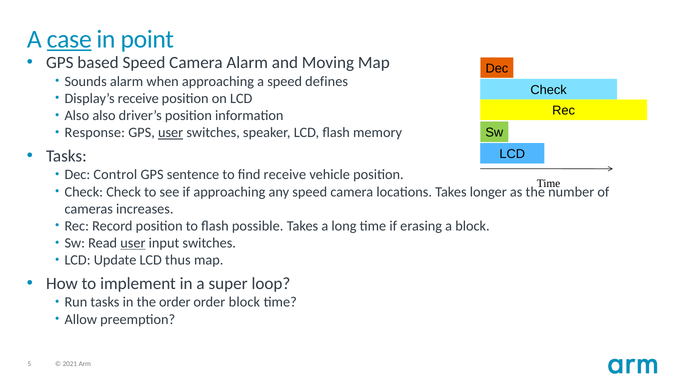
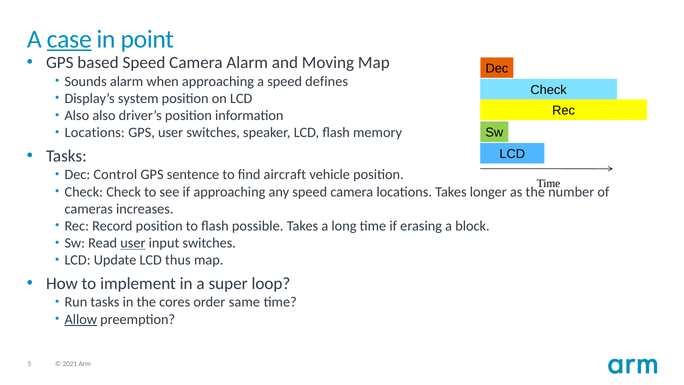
Display’s receive: receive -> system (138, 98)
Response: Response -> Locations (95, 133)
user underline: present -> none (171, 133)
find receive: receive -> aircraft (285, 175)
the order: order -> cores (175, 302)
order block: block -> same (244, 302)
Allow underline: none -> present (81, 319)
